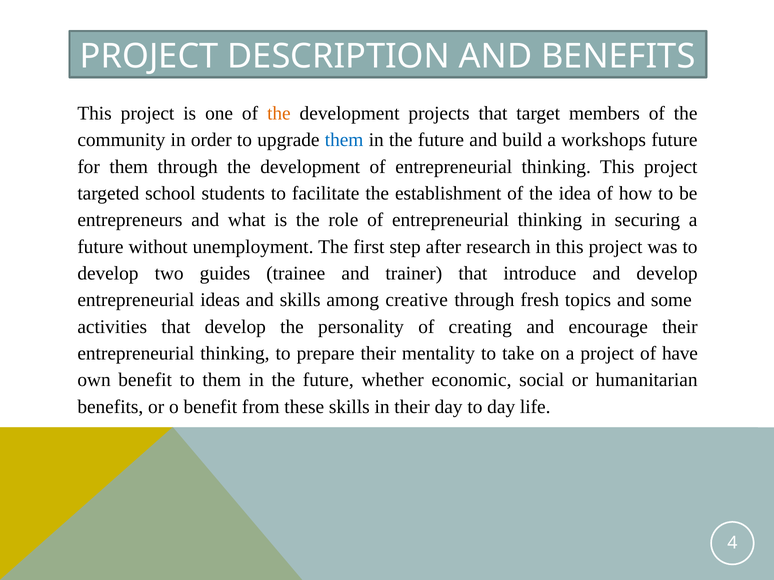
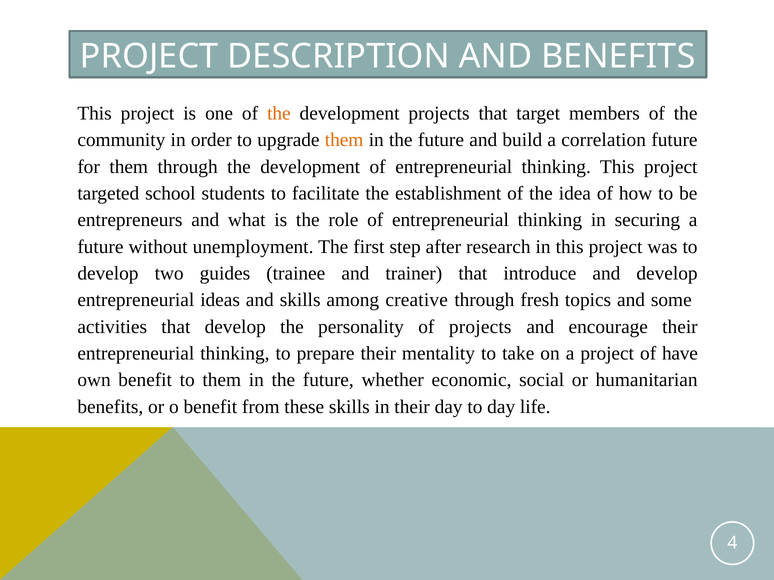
them colour: blue -> orange (344, 140)
workshops: workshops -> correlation (604, 140)
of creating: creating -> projects (480, 327)
